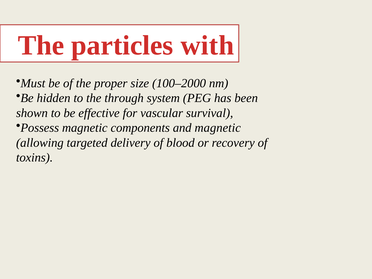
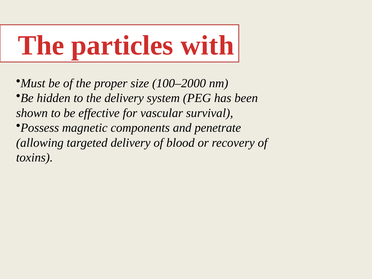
the through: through -> delivery (124, 98)
and magnetic: magnetic -> penetrate (218, 128)
